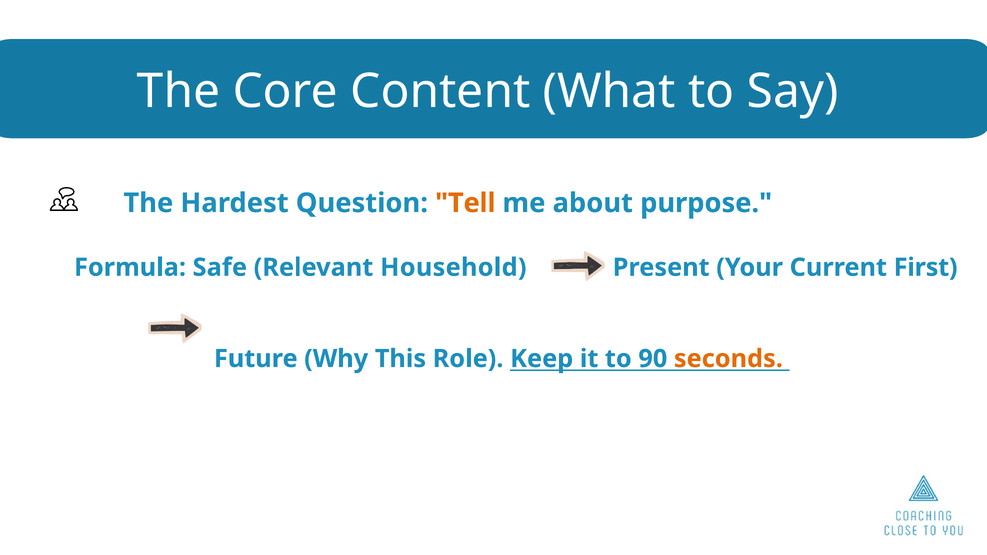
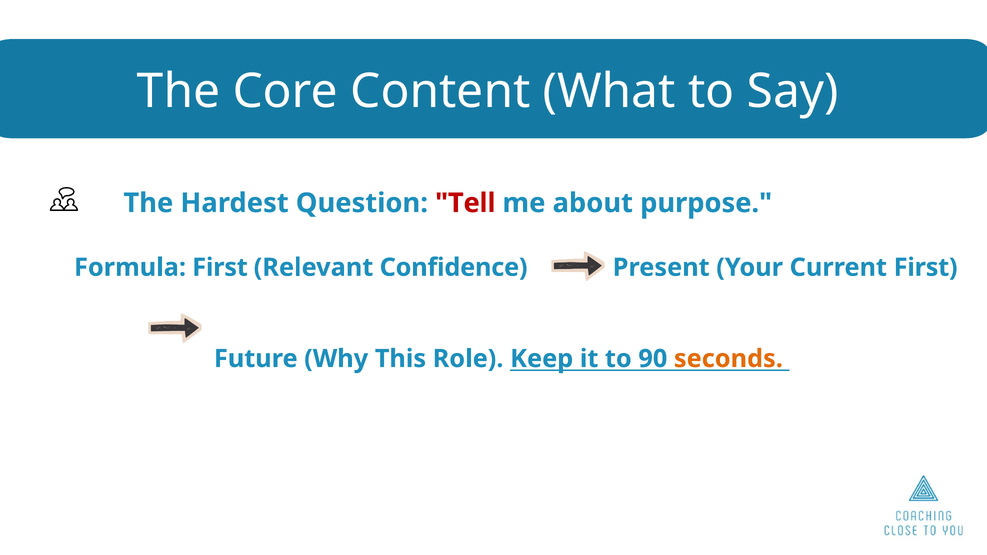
Tell colour: orange -> red (465, 203)
Formula Safe: Safe -> First (220, 268)
Household: Household -> Confidence (454, 268)
